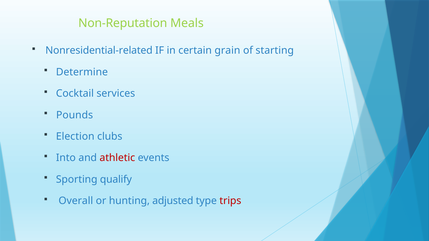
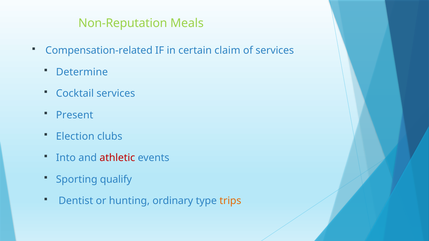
Nonresidential-related: Nonresidential-related -> Compensation-related (99, 51)
grain: grain -> claim (227, 51)
of starting: starting -> services (275, 51)
Pounds: Pounds -> Present (75, 115)
Overall: Overall -> Dentist (76, 201)
adjusted: adjusted -> ordinary (173, 201)
trips colour: red -> orange (230, 201)
